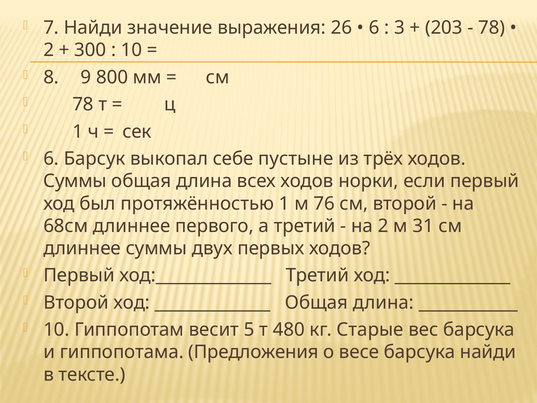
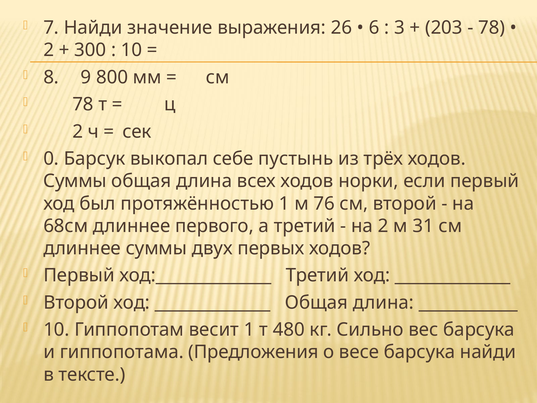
1: 1 -> 2 (78, 132)
6: 6 -> 0 (51, 159)
пустыне: пустыне -> пустынь (296, 159)
весит 5: 5 -> 1 (249, 330)
Старые: Старые -> Сильно (370, 330)
